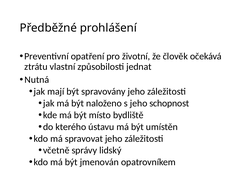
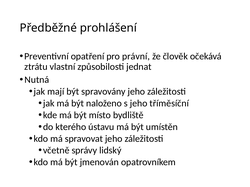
životní: životní -> právní (136, 56)
schopnost: schopnost -> tříměsíční (169, 104)
